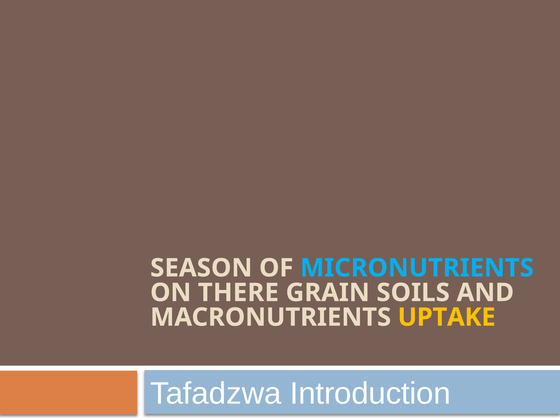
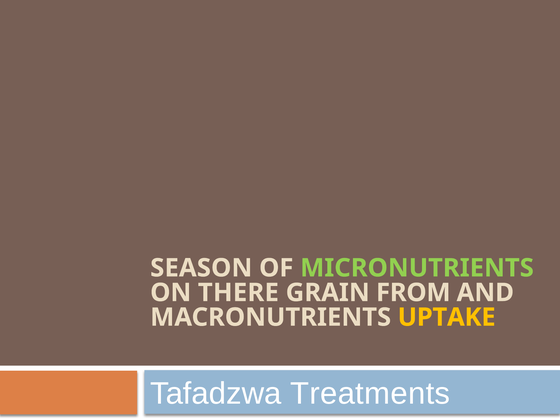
MICRONUTRIENTS colour: light blue -> light green (417, 268)
SOILS: SOILS -> FROM (413, 293)
Introduction: Introduction -> Treatments (370, 394)
